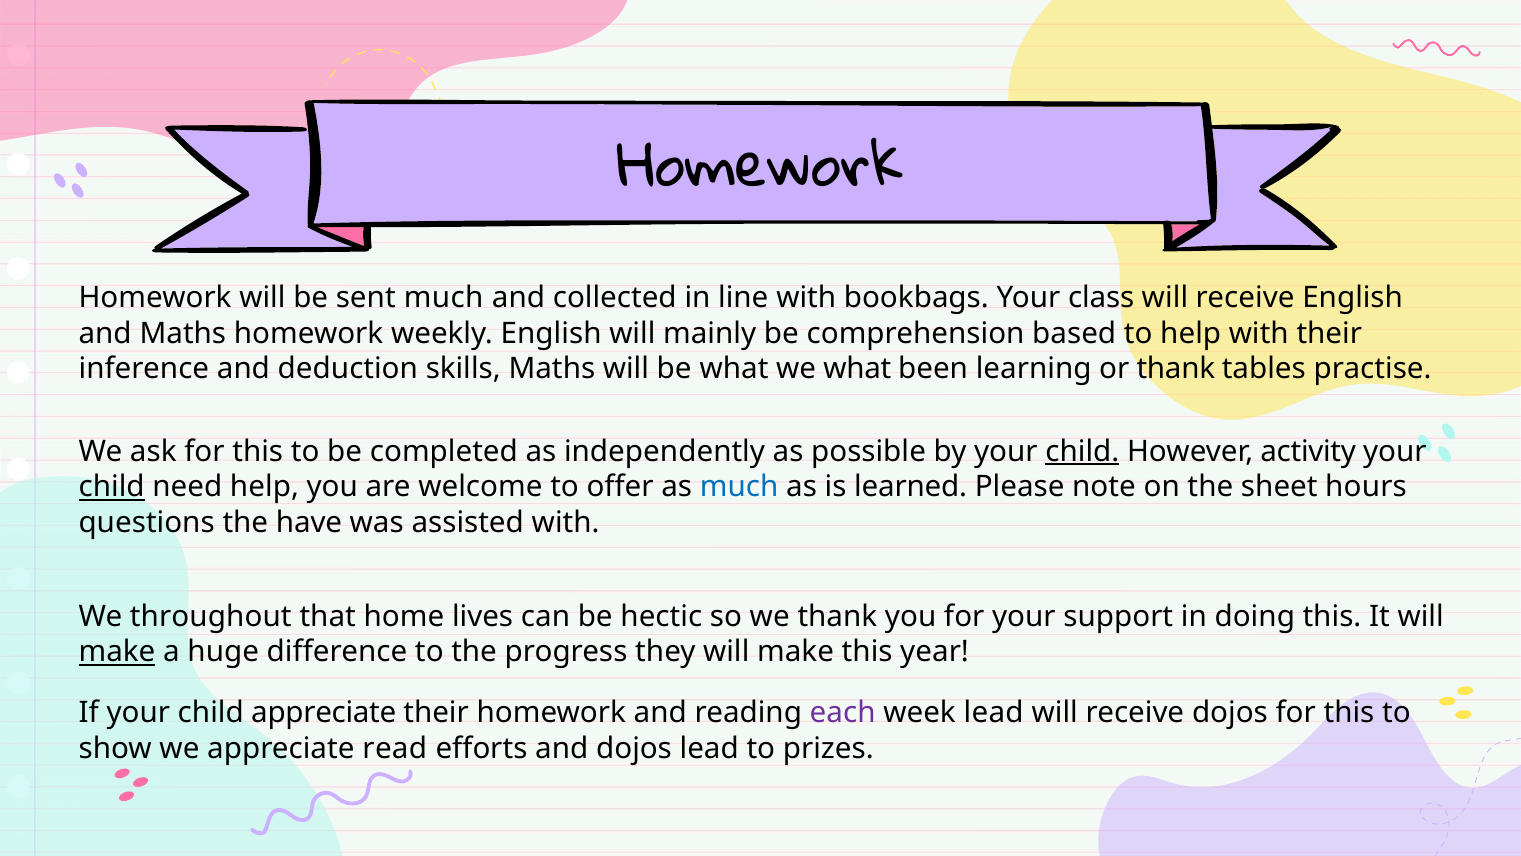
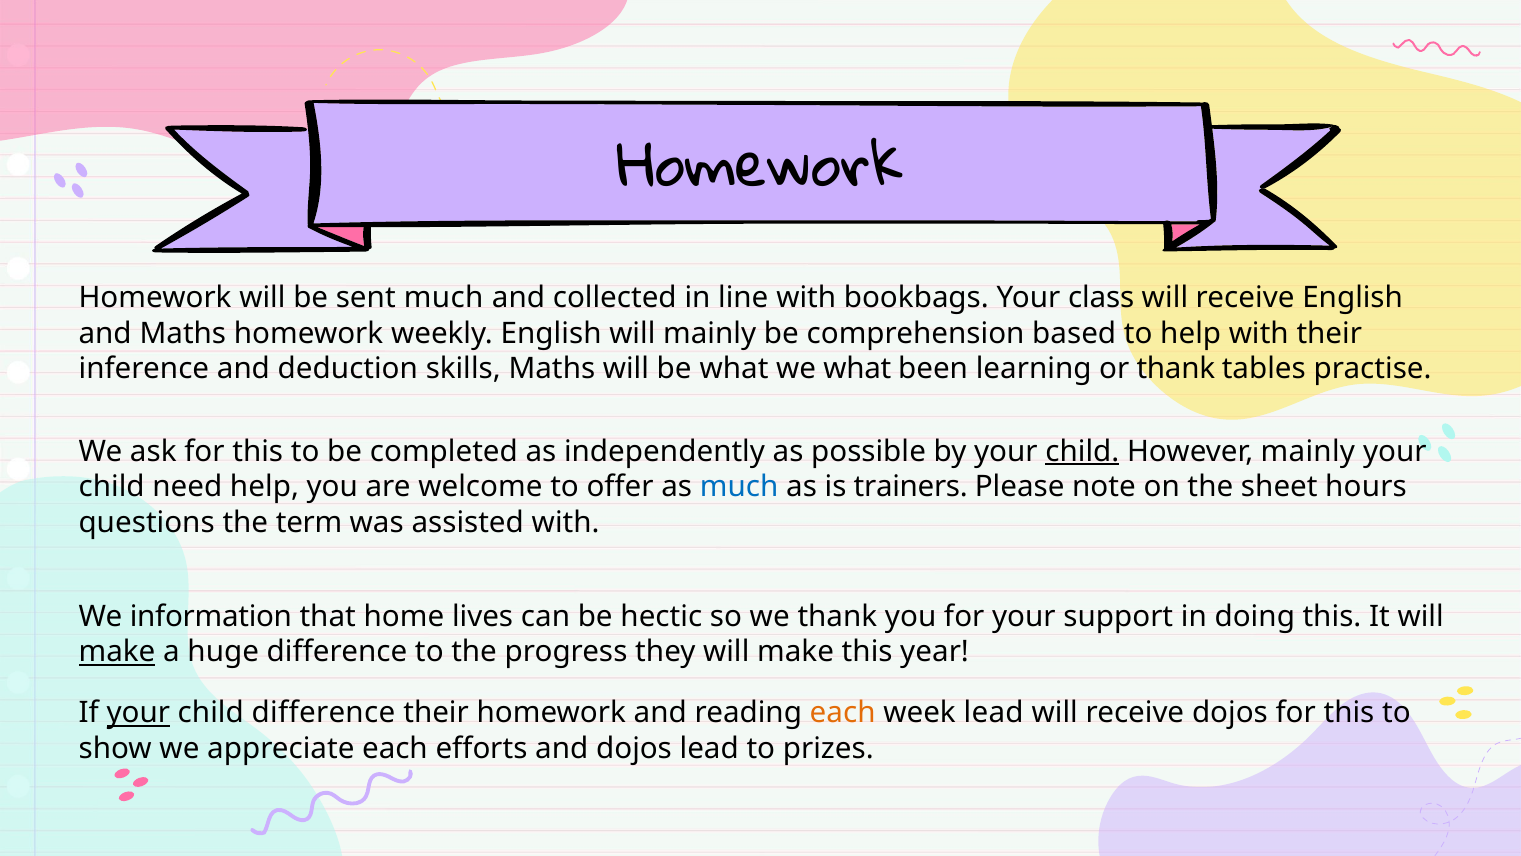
However activity: activity -> mainly (1308, 451)
child underline: present -> none (112, 487)
learned: learned -> trainers (911, 487)
have: have -> term (309, 522)
throughout: throughout -> information (211, 616)
your underline: none -> present (138, 713)
child appreciate: appreciate -> difference (323, 713)
each colour: purple -> orange (843, 713)
appreciate read: read -> each (395, 748)
